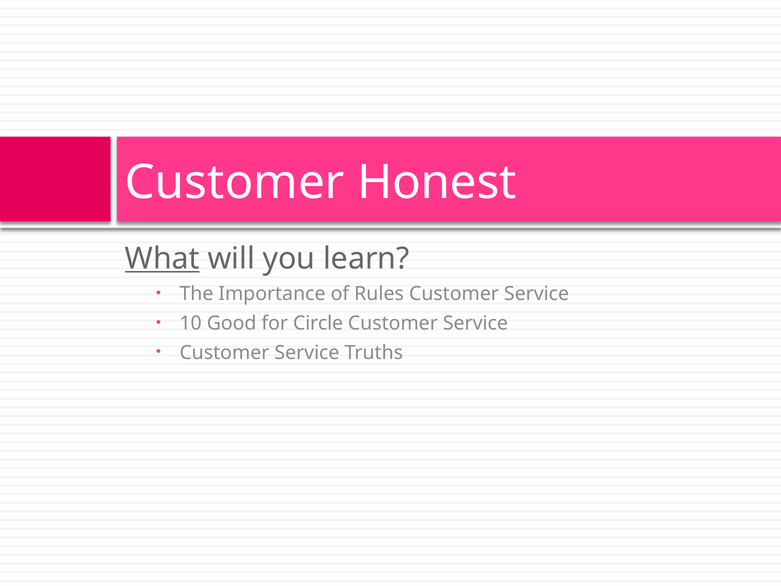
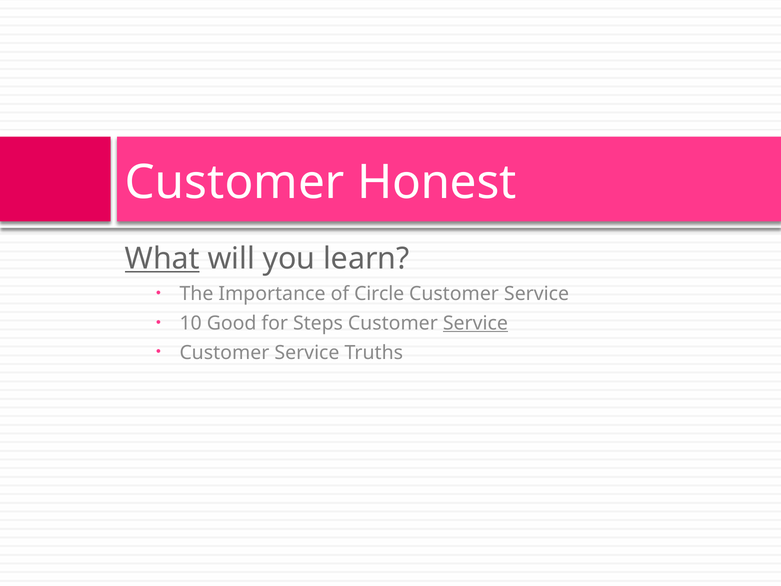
Rules: Rules -> Circle (379, 294)
Circle: Circle -> Steps (318, 323)
Service underline: none -> present (475, 323)
